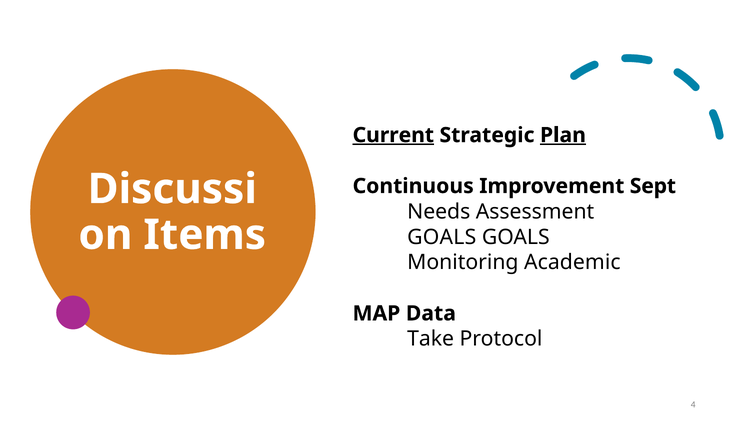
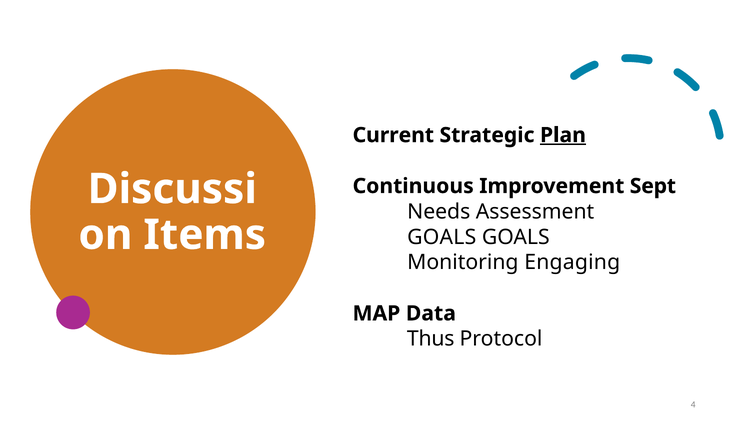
Current underline: present -> none (393, 135)
Academic: Academic -> Engaging (572, 262)
Take: Take -> Thus (431, 339)
